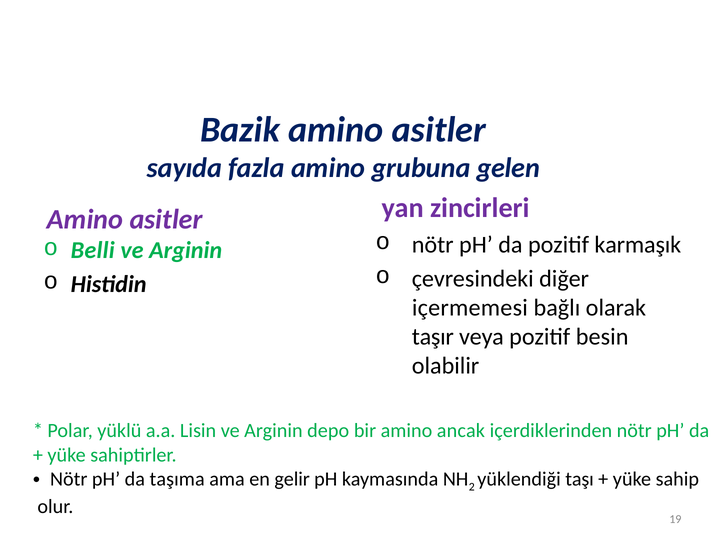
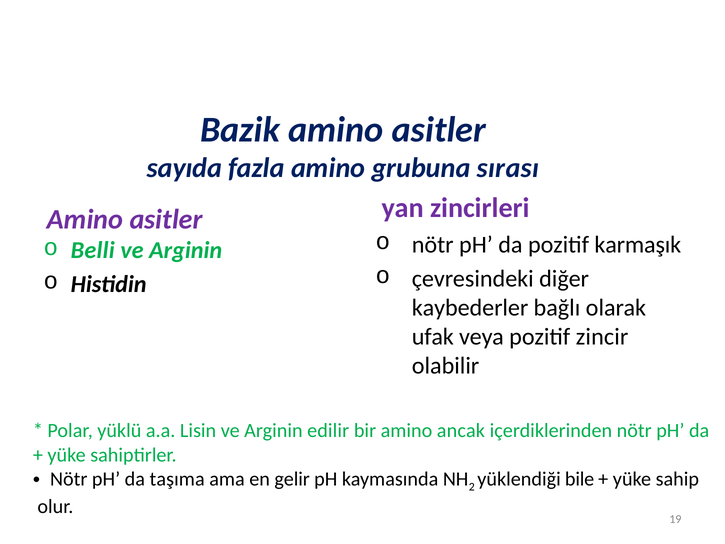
gelen: gelen -> sırası (508, 168)
içermemesi: içermemesi -> kaybederler (470, 307)
taşır: taşır -> ufak (433, 336)
besin: besin -> zincir (602, 336)
depo: depo -> edilir (328, 431)
taşı: taşı -> bile (580, 479)
